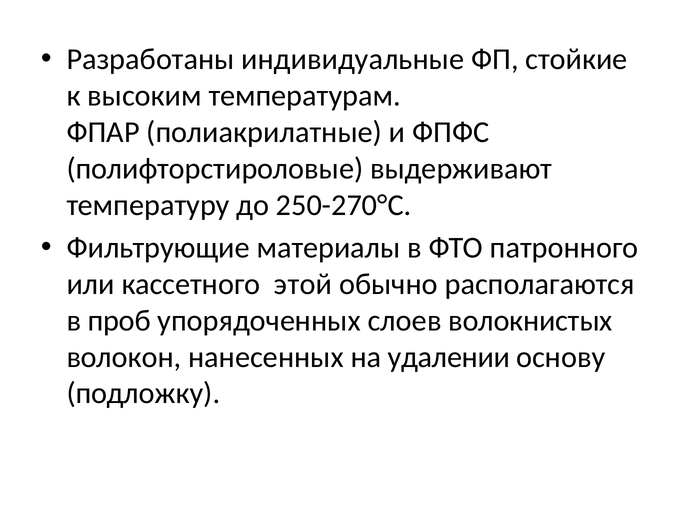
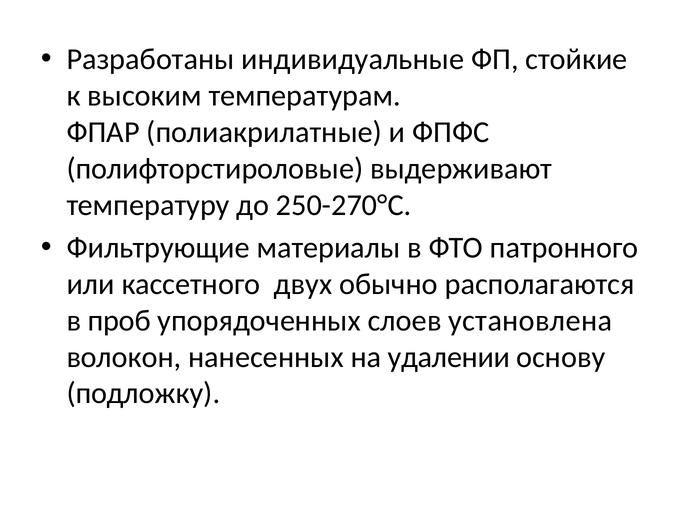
этой: этой -> двух (303, 284)
волокнистых: волокнистых -> установлена (530, 320)
